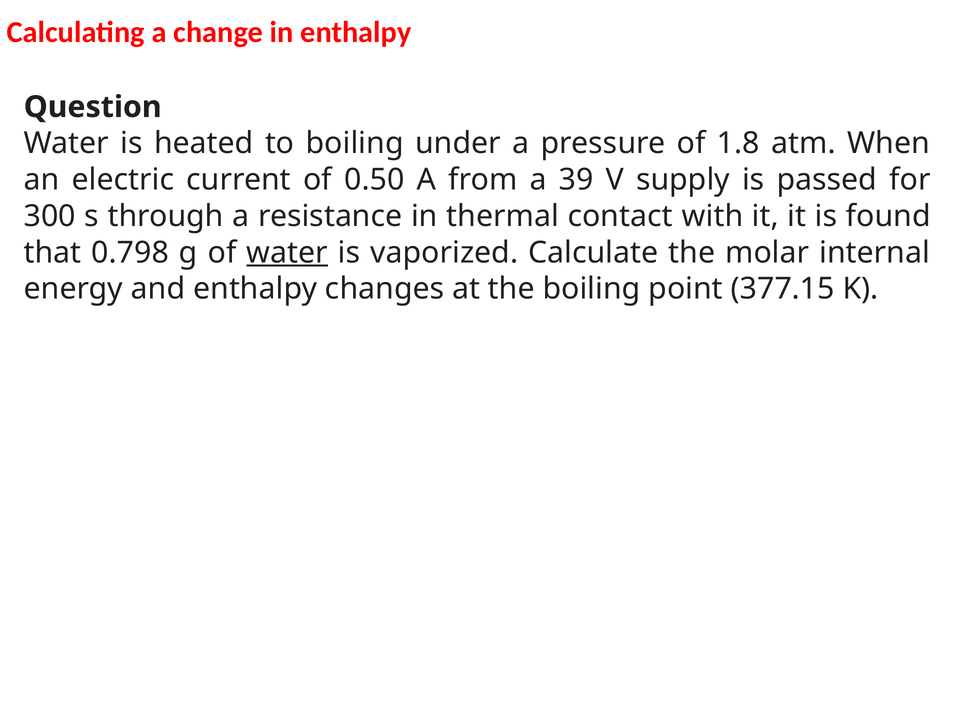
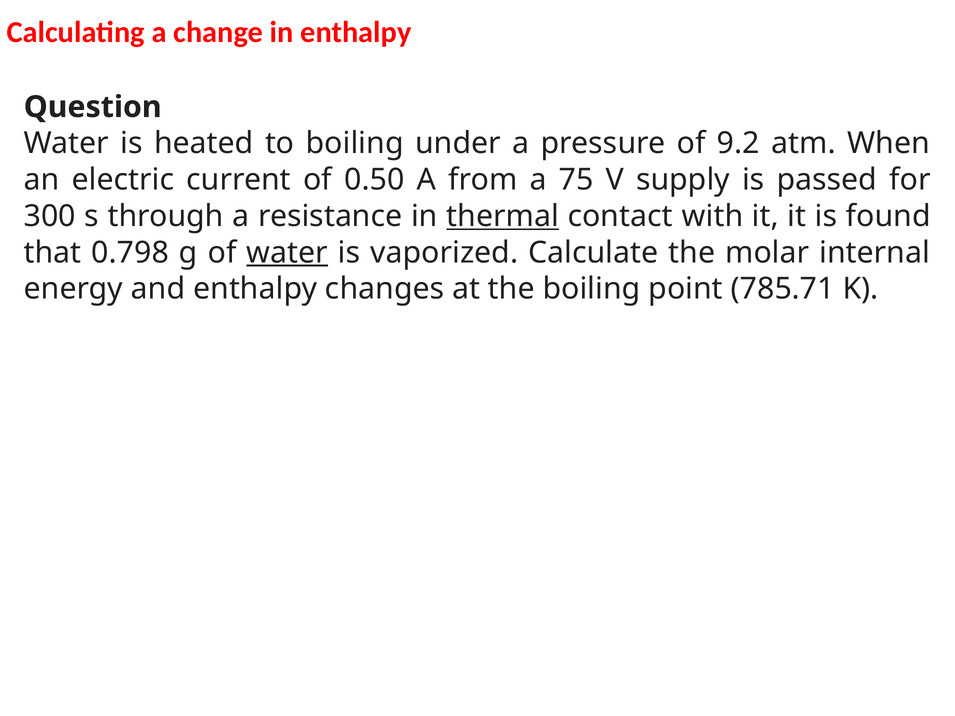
1.8: 1.8 -> 9.2 (738, 143)
39: 39 -> 75 (576, 180)
thermal underline: none -> present (503, 216)
377.15: 377.15 -> 785.71 (783, 289)
